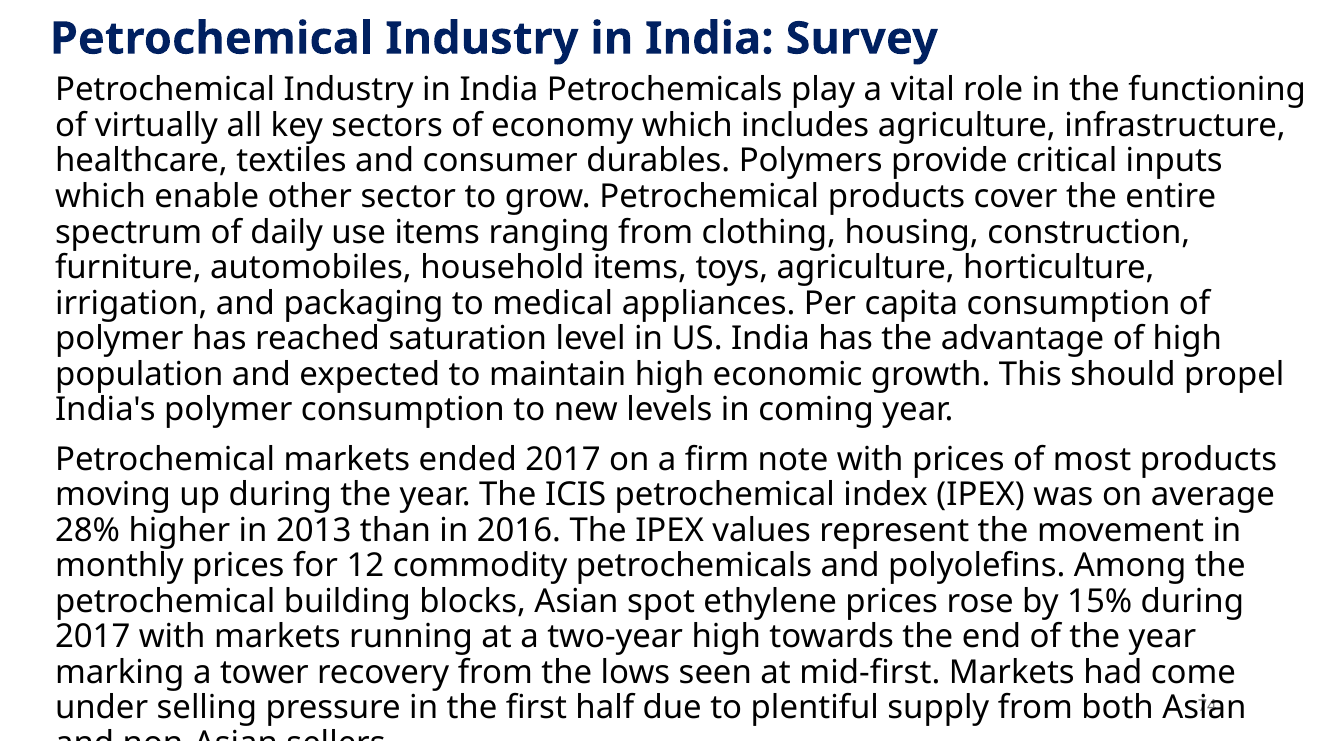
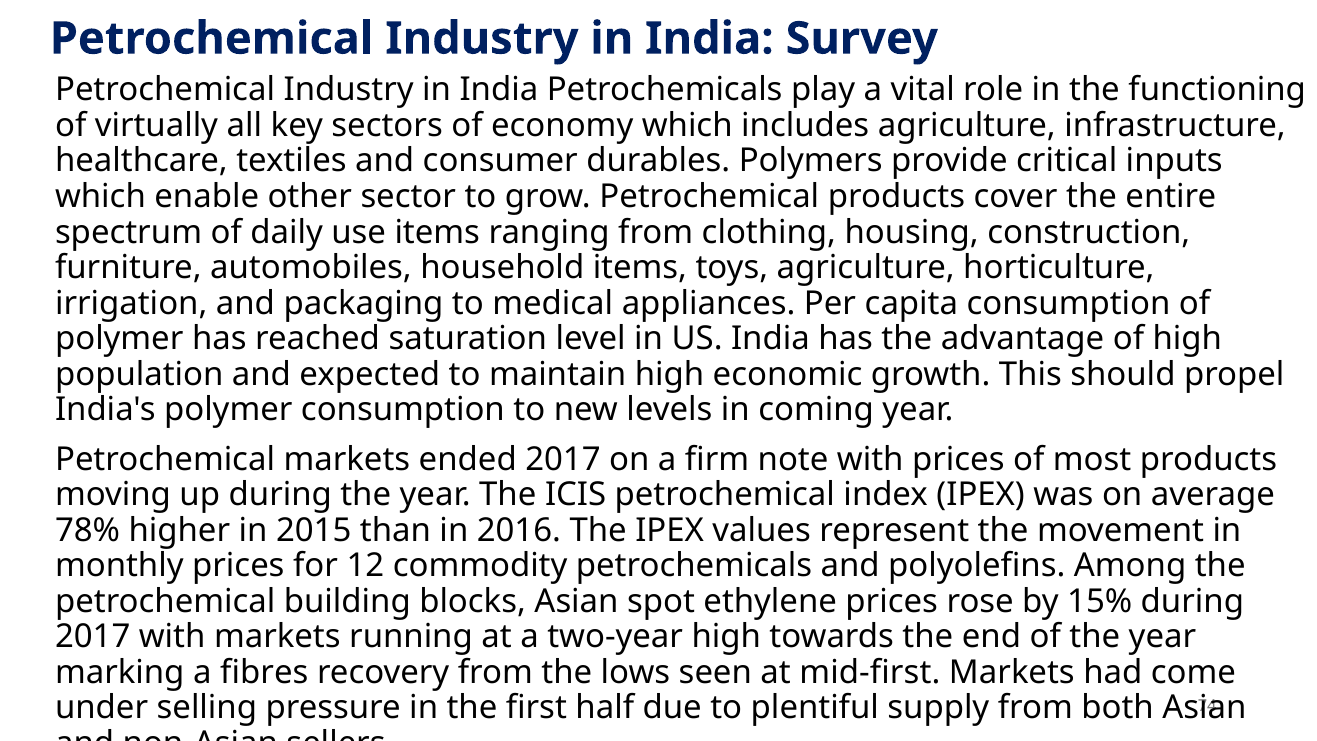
28%: 28% -> 78% (88, 530)
2013: 2013 -> 2015 (314, 530)
tower: tower -> fibres (264, 672)
